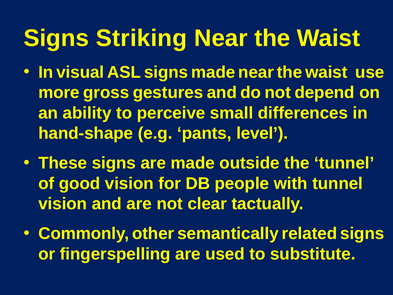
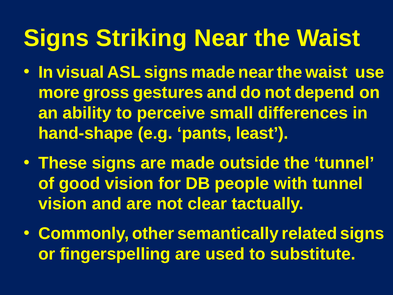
level: level -> least (262, 133)
